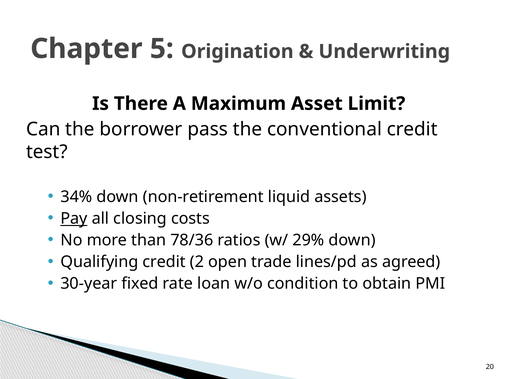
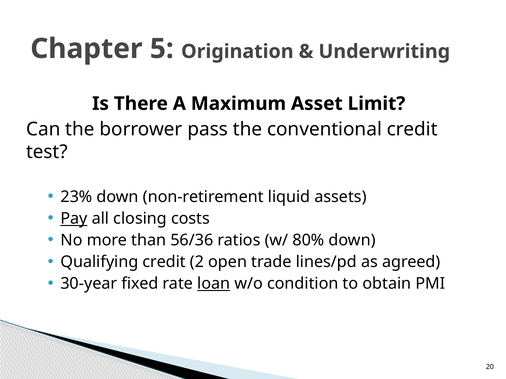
34%: 34% -> 23% (76, 197)
78/36: 78/36 -> 56/36 (192, 240)
29%: 29% -> 80% (308, 240)
loan underline: none -> present (214, 284)
